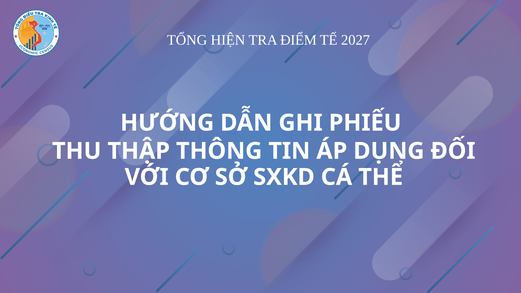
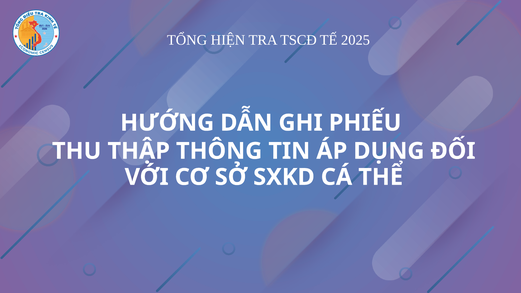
ĐIỂM: ĐIỂM -> TSCĐ (298, 40)
2027: 2027 -> 2025 (356, 40)
